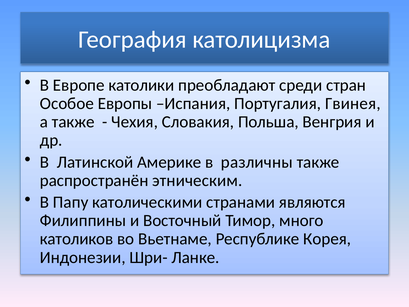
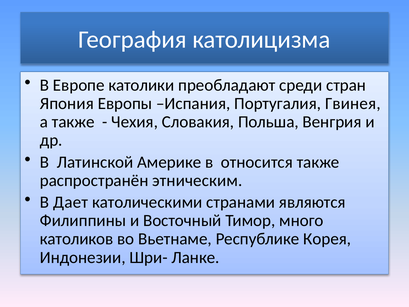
Особое: Особое -> Япония (67, 103)
различны: различны -> относится (257, 162)
Папу: Папу -> Дает (71, 202)
